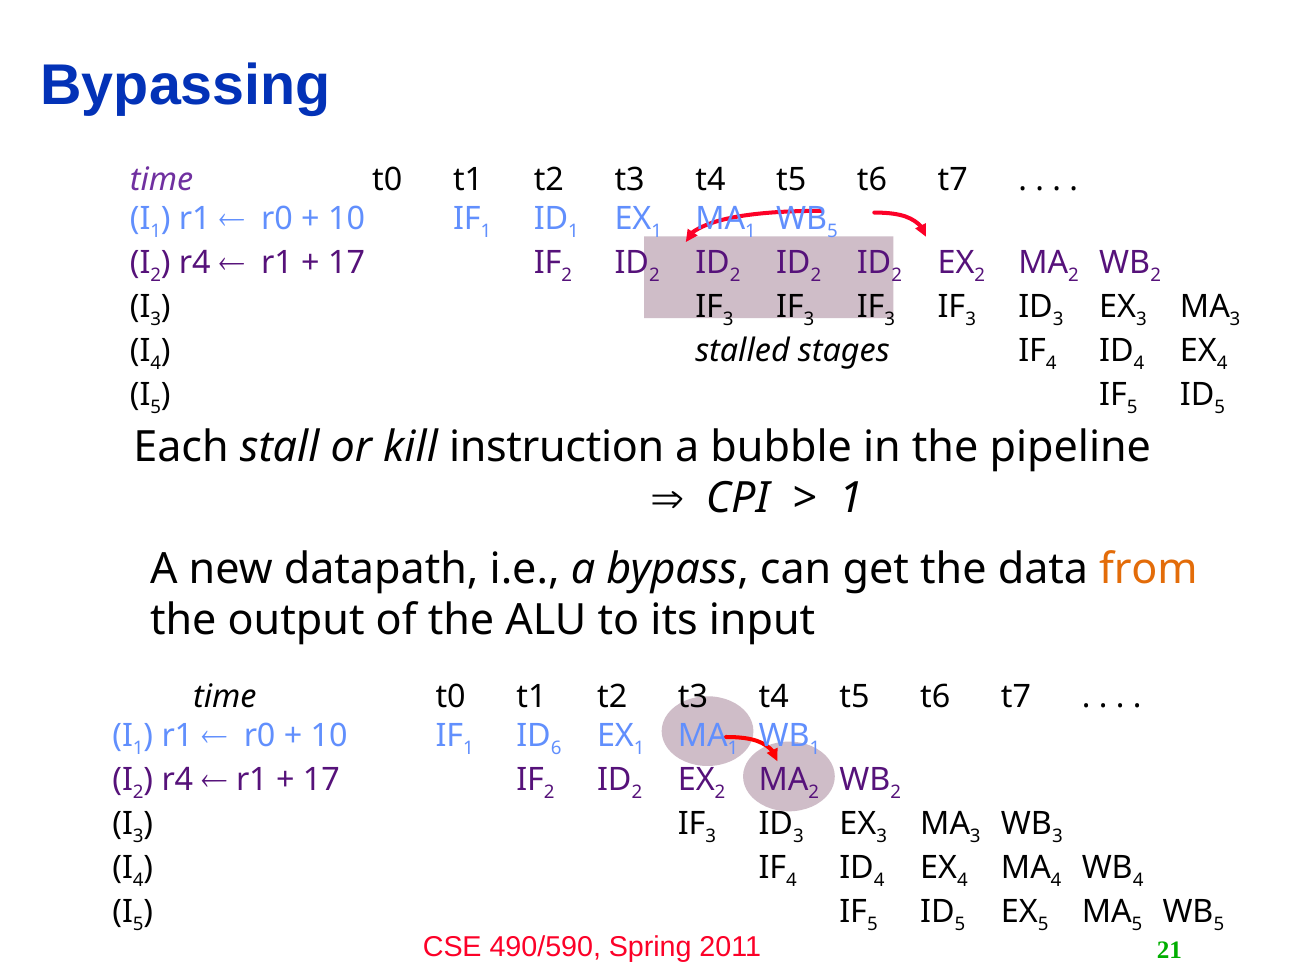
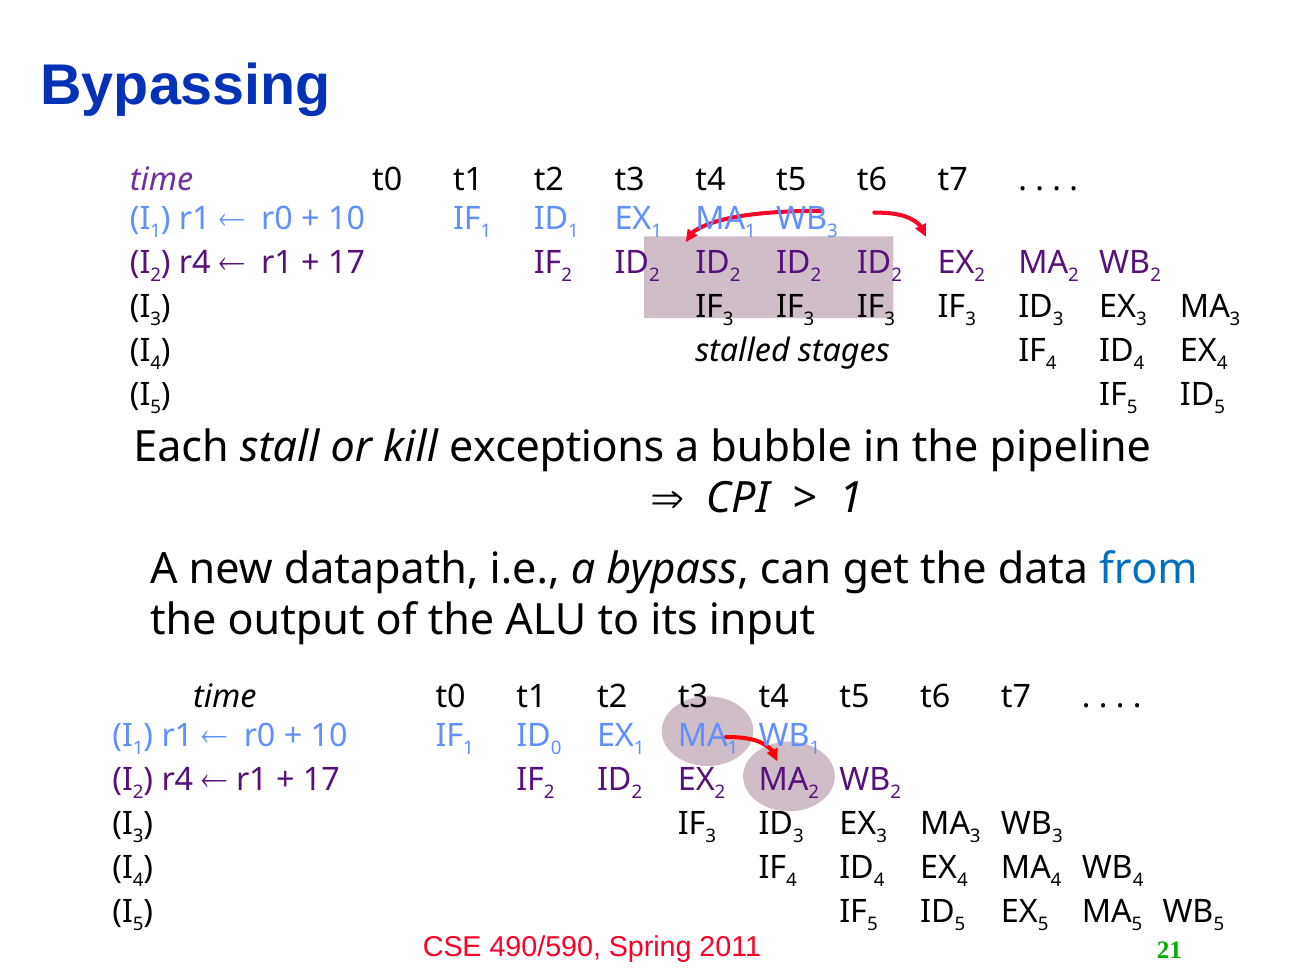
5: 5 -> 3 (832, 231)
instruction: instruction -> exceptions (557, 447)
from colour: orange -> blue (1148, 569)
6: 6 -> 0 (556, 748)
